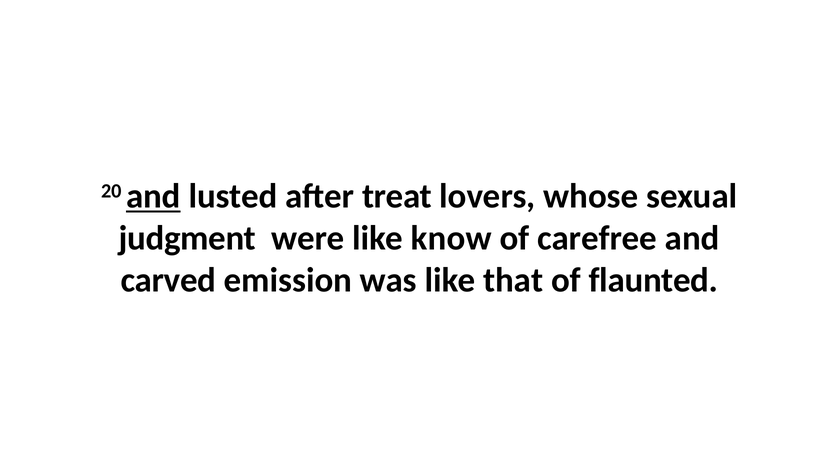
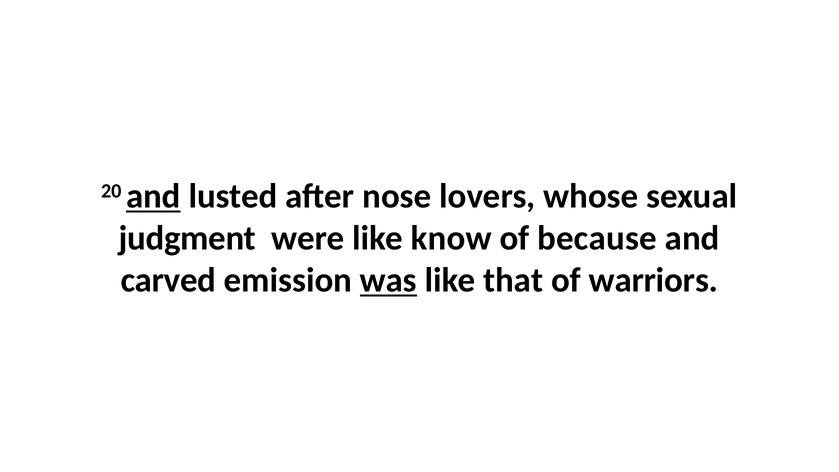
treat: treat -> nose (397, 196)
carefree: carefree -> because (597, 238)
was underline: none -> present (388, 280)
flaunted: flaunted -> warriors (653, 280)
